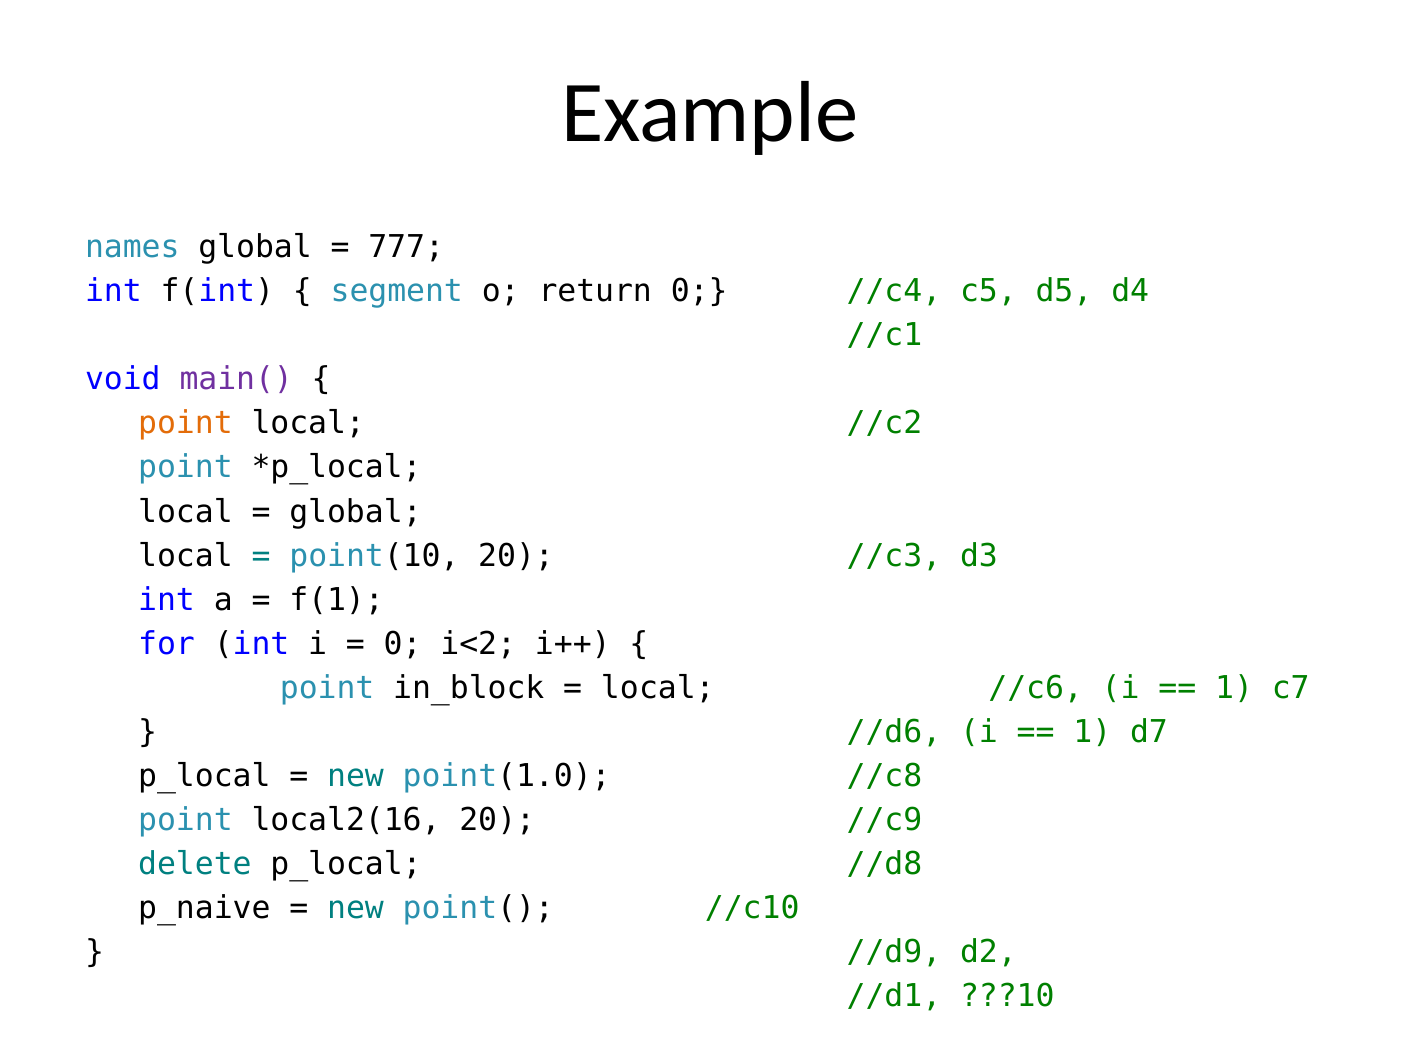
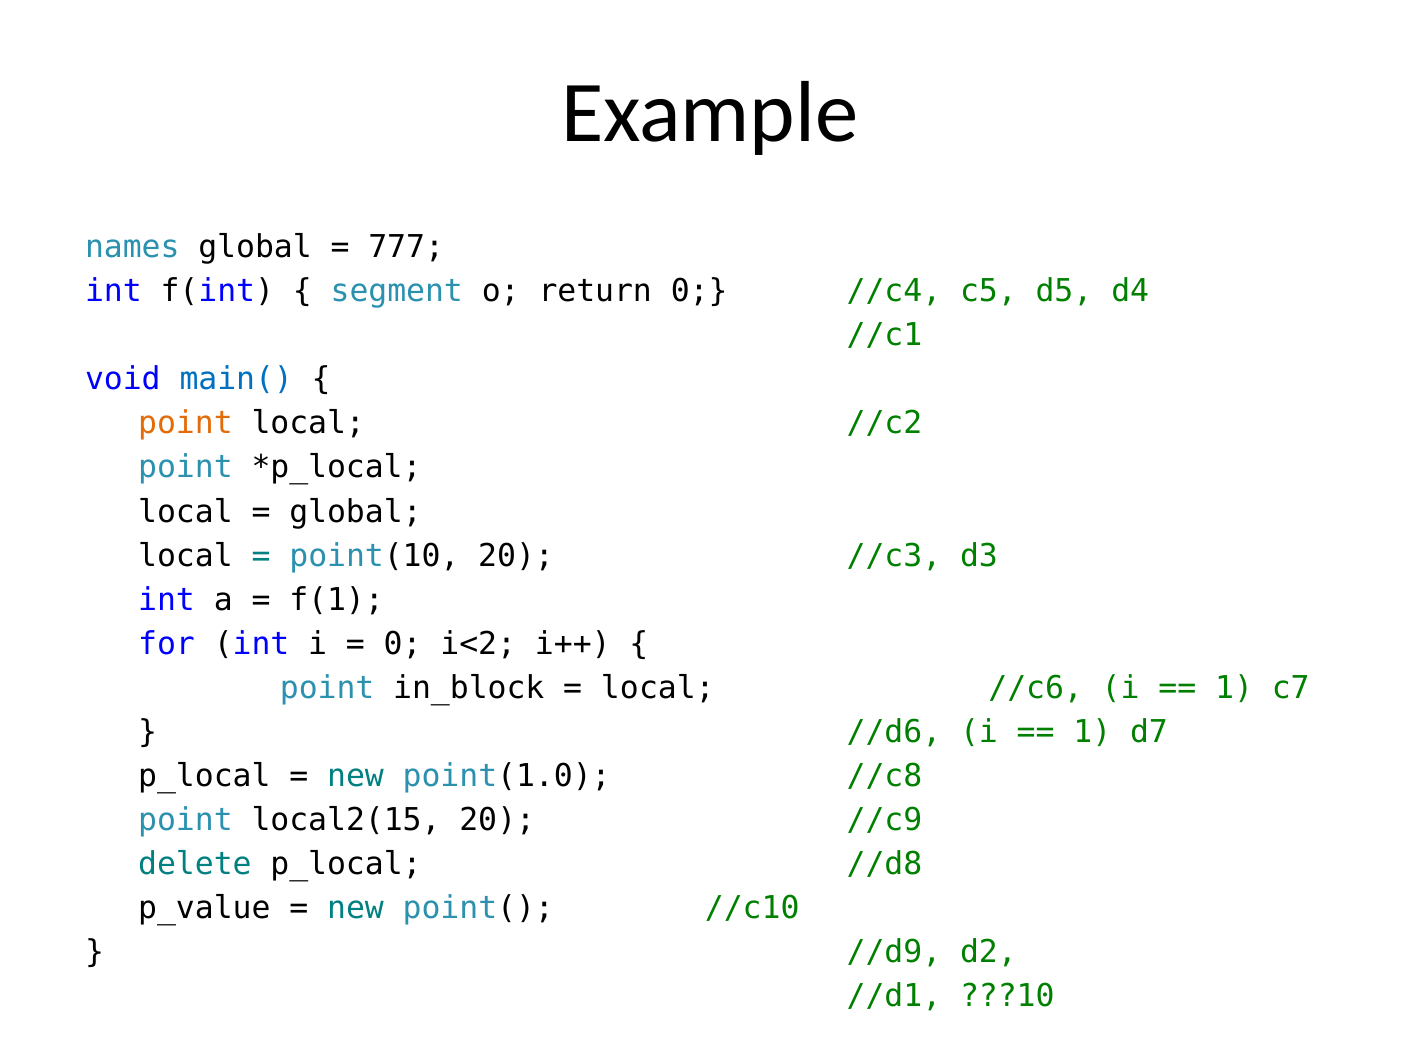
main( colour: purple -> blue (236, 379)
local2(16: local2(16 -> local2(15 (346, 820)
p_naive: p_naive -> p_value (204, 908)
